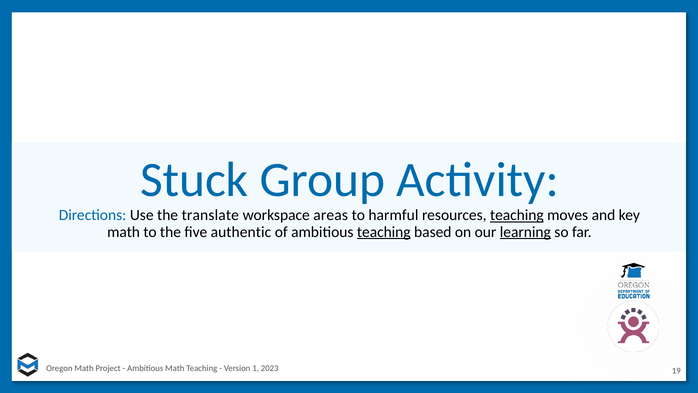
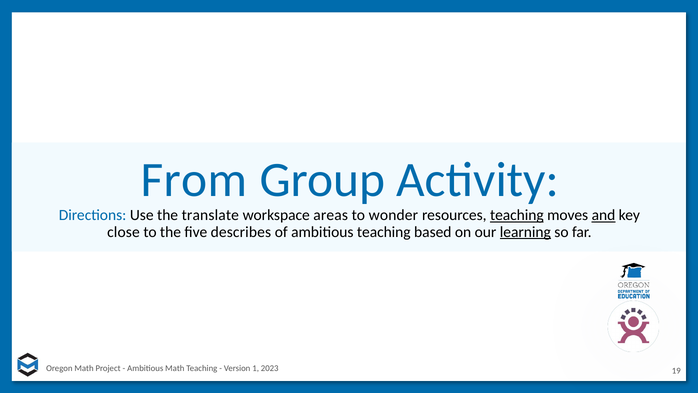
Stuck: Stuck -> From (194, 180)
harmful: harmful -> wonder (393, 215)
and underline: none -> present (603, 215)
math: math -> close (123, 232)
authentic: authentic -> describes (241, 232)
teaching underline: present -> none (384, 232)
